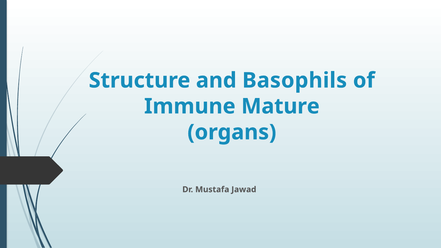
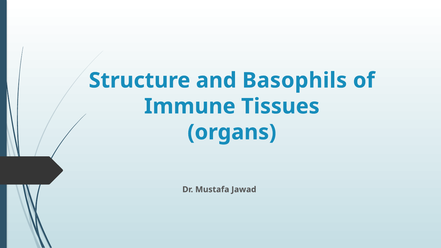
Mature: Mature -> Tissues (280, 106)
